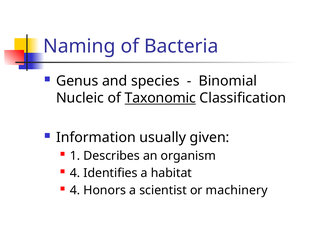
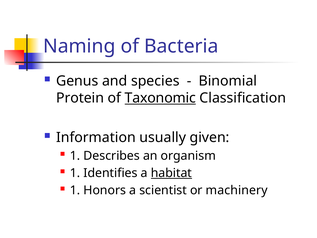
Nucleic: Nucleic -> Protein (80, 98)
4: 4 -> 1 (75, 173)
habitat underline: none -> present (171, 173)
4: 4 -> 1 (75, 190)
